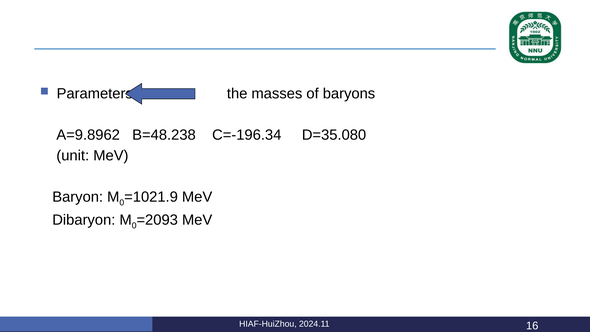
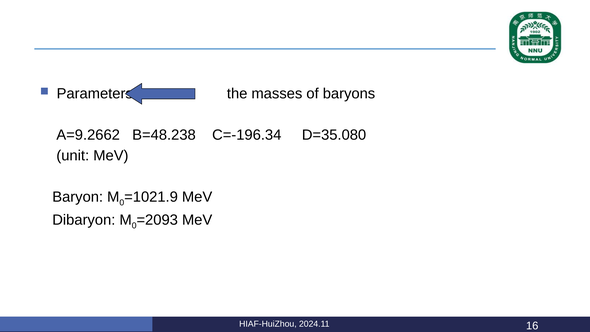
A=9.8962: A=9.8962 -> A=9.2662 (88, 135)
